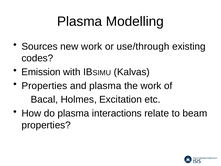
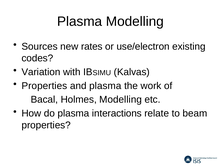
new work: work -> rates (92, 46)
use/through: use/through -> use/electron (143, 46)
Emission: Emission -> Variation (41, 72)
Holmes Excitation: Excitation -> Modelling (121, 99)
